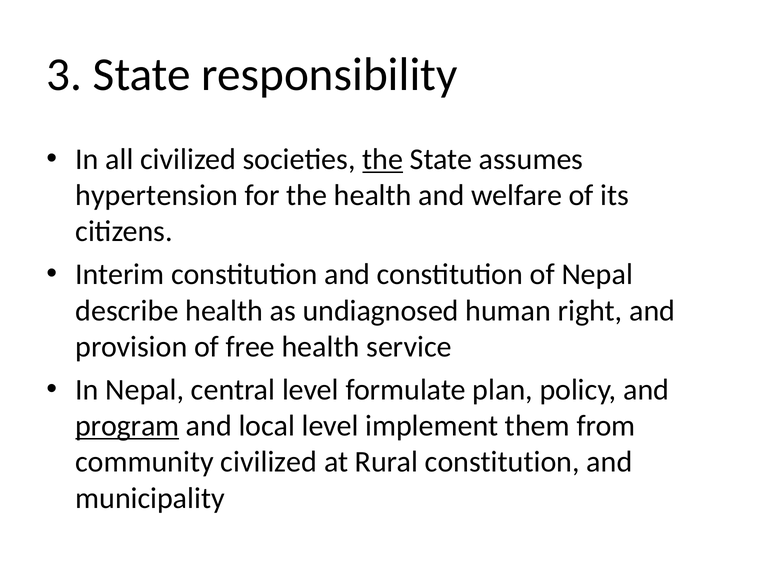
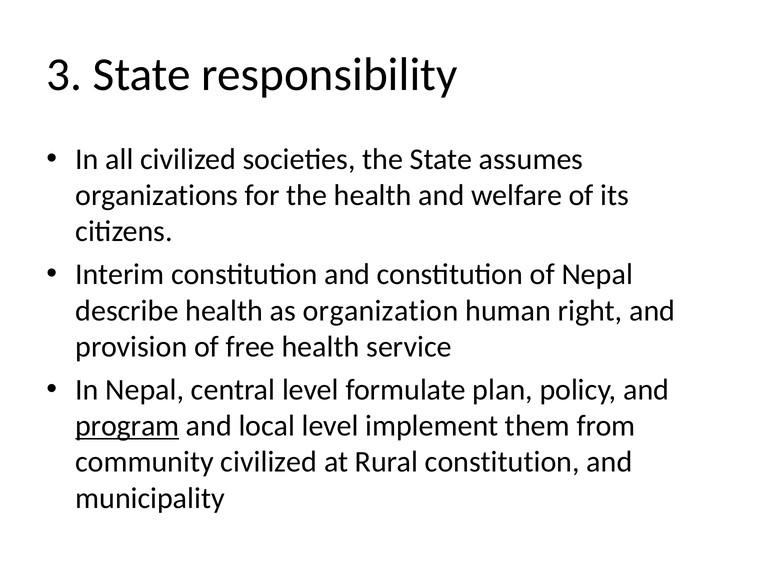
the underline: present -> none (383, 159)
hypertension: hypertension -> organizations (157, 195)
undiagnosed: undiagnosed -> organization (380, 311)
